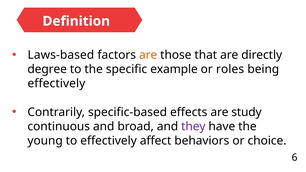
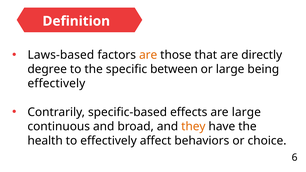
example: example -> between (174, 69)
or roles: roles -> large (230, 69)
are study: study -> large (246, 112)
they colour: purple -> orange (193, 126)
young: young -> health (45, 141)
